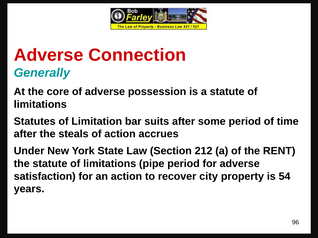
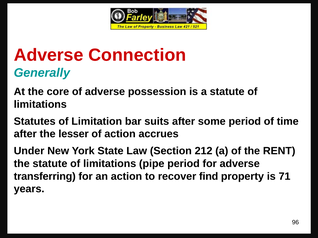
steals: steals -> lesser (74, 134)
satisfaction: satisfaction -> transferring (45, 177)
city: city -> find (209, 177)
54: 54 -> 71 (285, 177)
